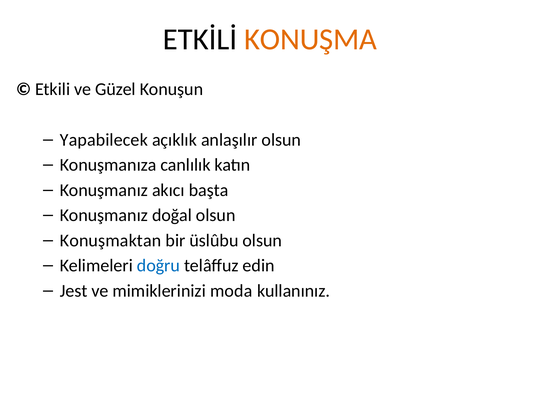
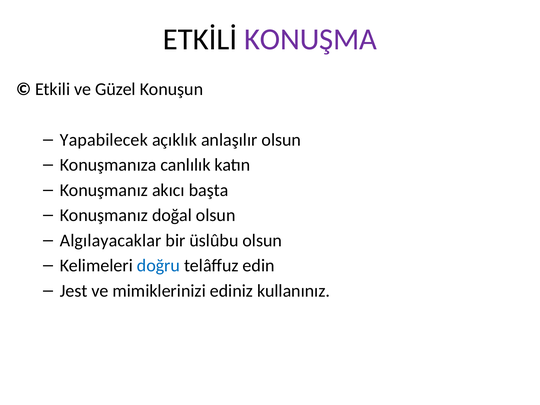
KONUŞMA colour: orange -> purple (311, 39)
Konuşmaktan: Konuşmaktan -> Algılayacaklar (111, 241)
moda: moda -> ediniz (231, 291)
